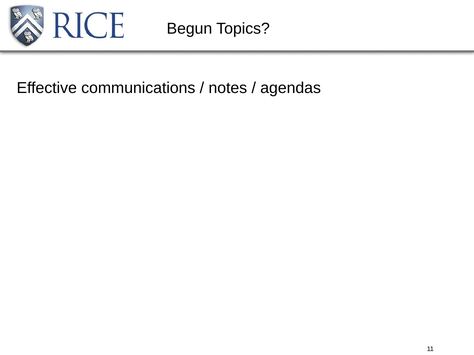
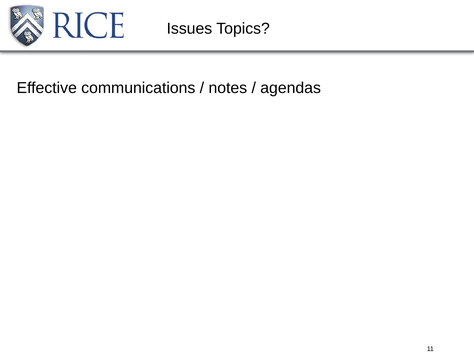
Begun: Begun -> Issues (189, 29)
